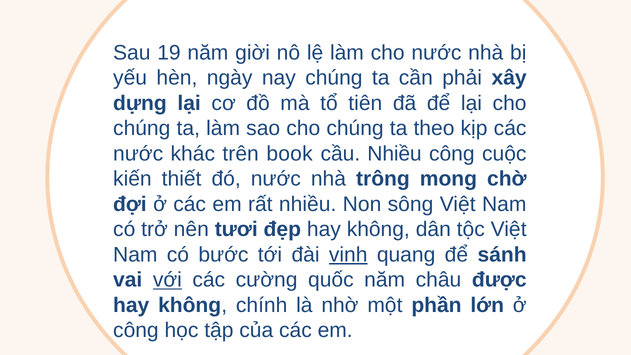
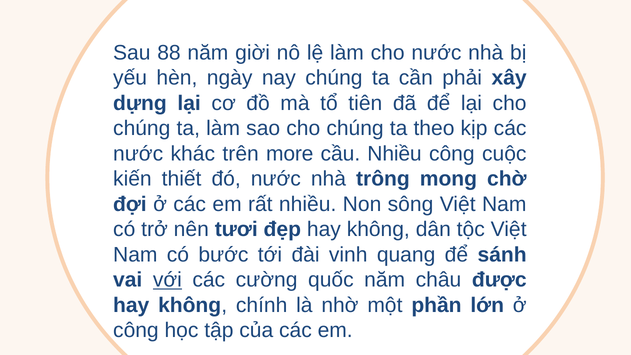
19: 19 -> 88 (169, 53)
book: book -> more (290, 154)
vinh underline: present -> none (348, 255)
